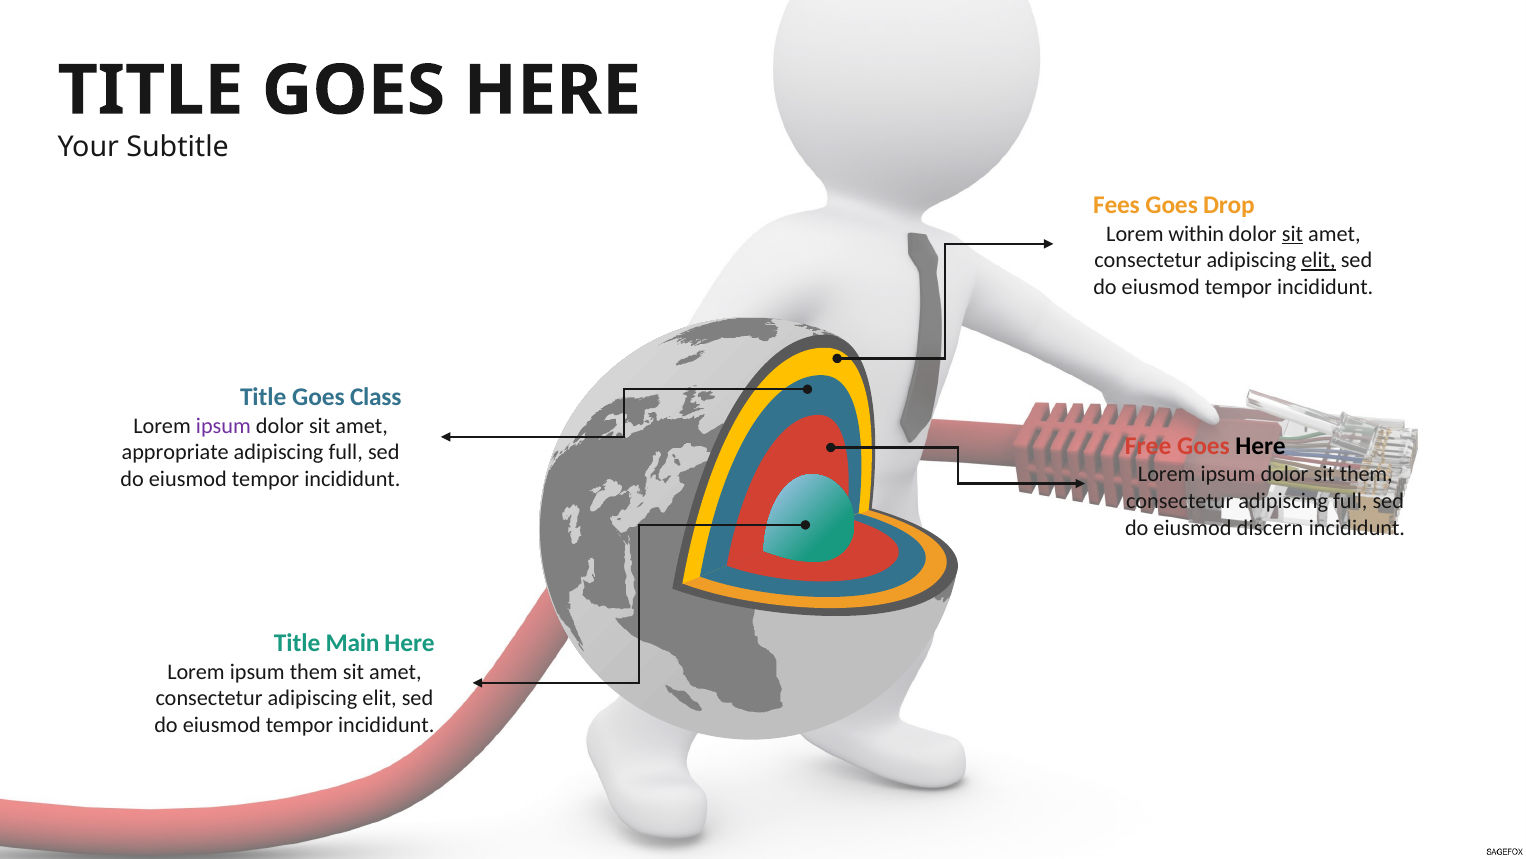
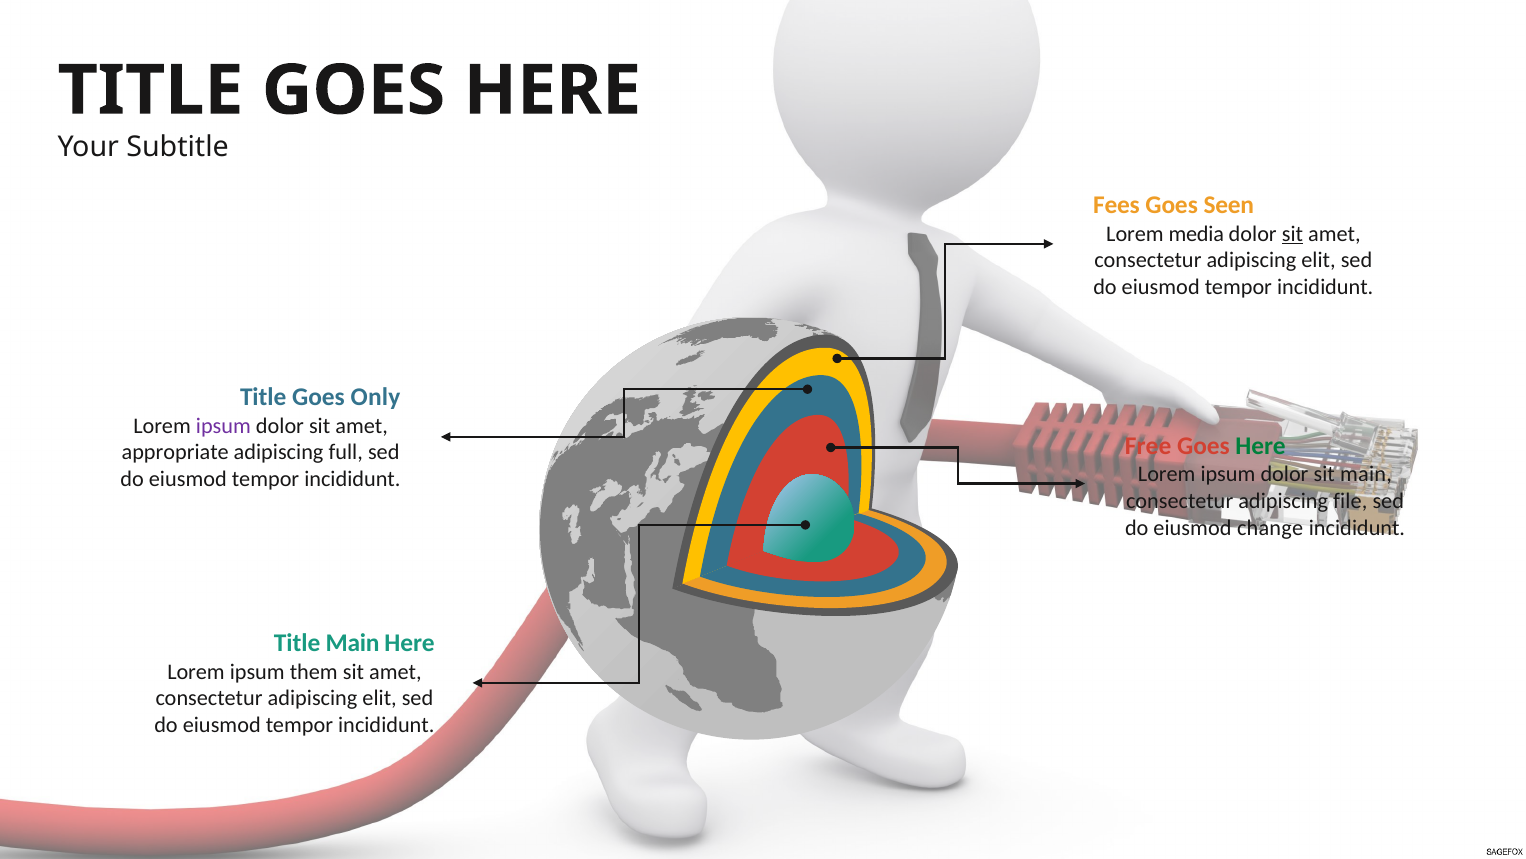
Drop: Drop -> Seen (1229, 205)
within: within -> media (1196, 234)
elit underline: present -> none (1319, 260)
Class: Class -> Only (375, 397)
Here colour: black -> green (1261, 445)
sit them: them -> main (1366, 474)
consectetur adipiscing full: full -> file (1350, 501)
discern: discern -> change (1270, 528)
